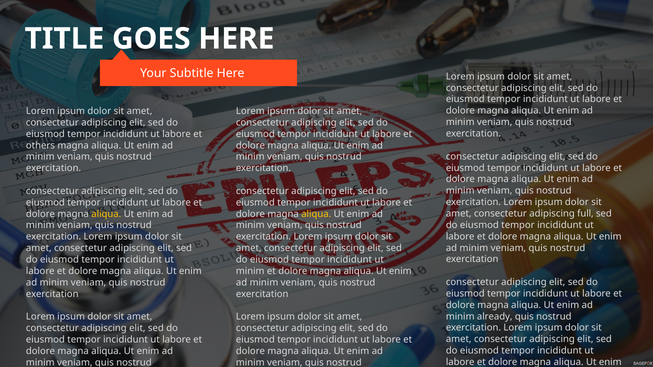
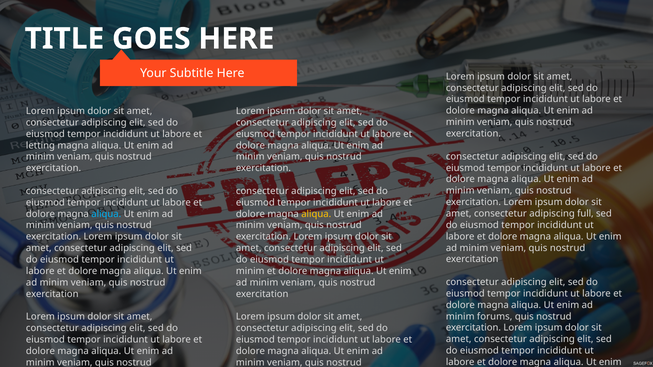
others: others -> letting (40, 145)
aliqua colour: yellow -> light blue (106, 214)
already: already -> forums (495, 317)
